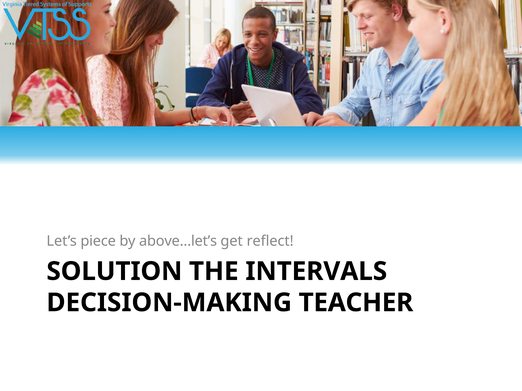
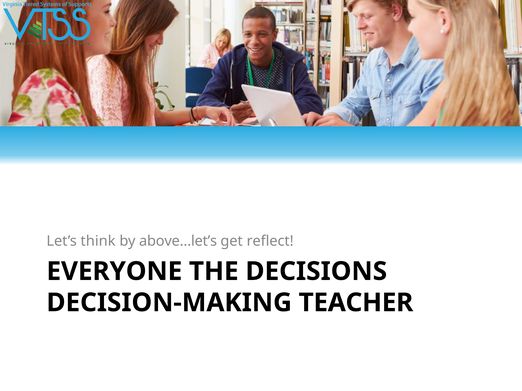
piece: piece -> think (98, 241)
SOLUTION: SOLUTION -> EVERYONE (114, 272)
INTERVALS: INTERVALS -> DECISIONS (316, 272)
